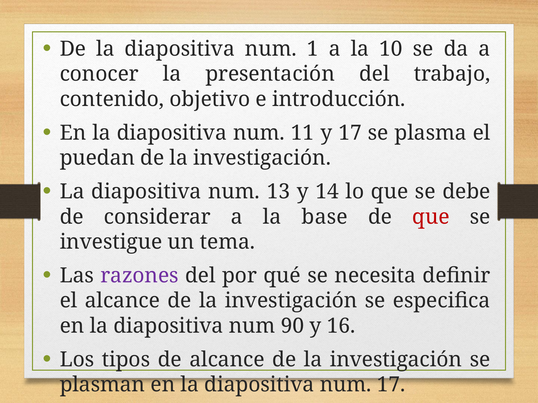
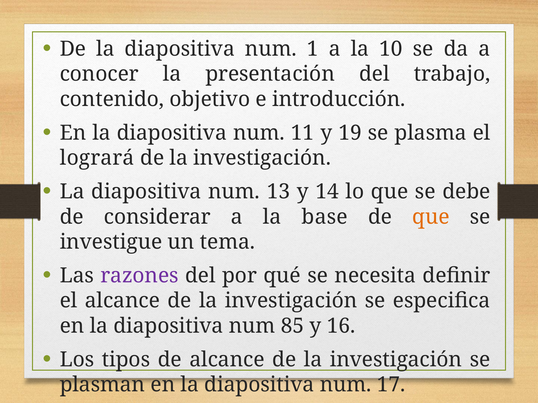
y 17: 17 -> 19 (350, 133)
puedan: puedan -> logrará (97, 158)
que colour: red -> orange (431, 217)
90: 90 -> 85 (292, 326)
